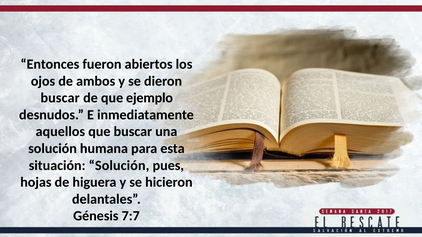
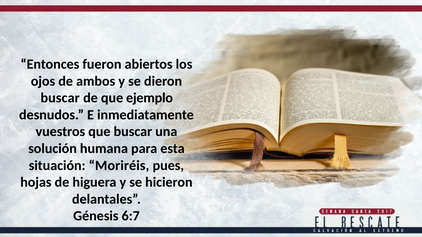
aquellos: aquellos -> vuestros (60, 132)
situación Solución: Solución -> Moriréis (119, 166)
7:7: 7:7 -> 6:7 (131, 216)
